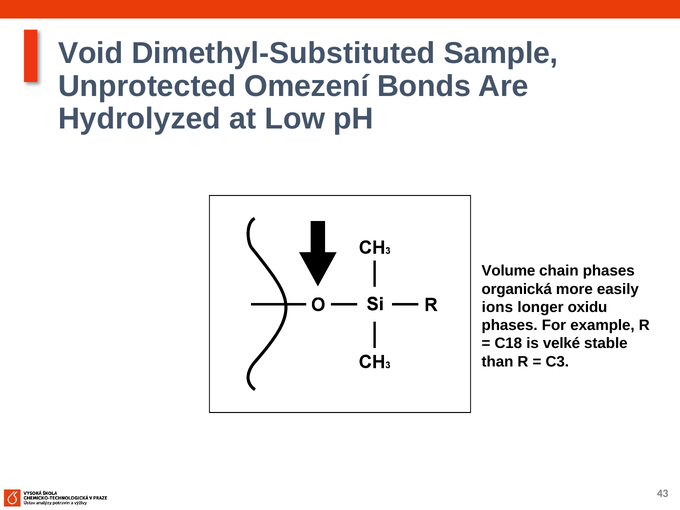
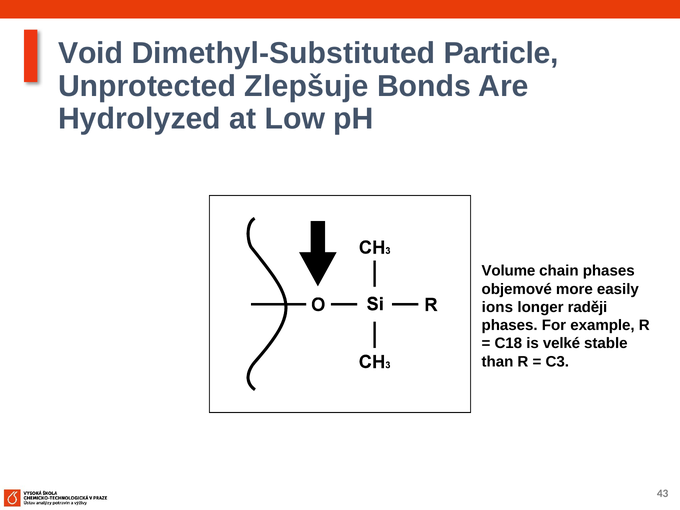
Sample: Sample -> Particle (501, 54)
Omezení: Omezení -> Zlepšuje (306, 86)
organická: organická -> objemové (517, 289)
oxidu: oxidu -> raději (587, 307)
